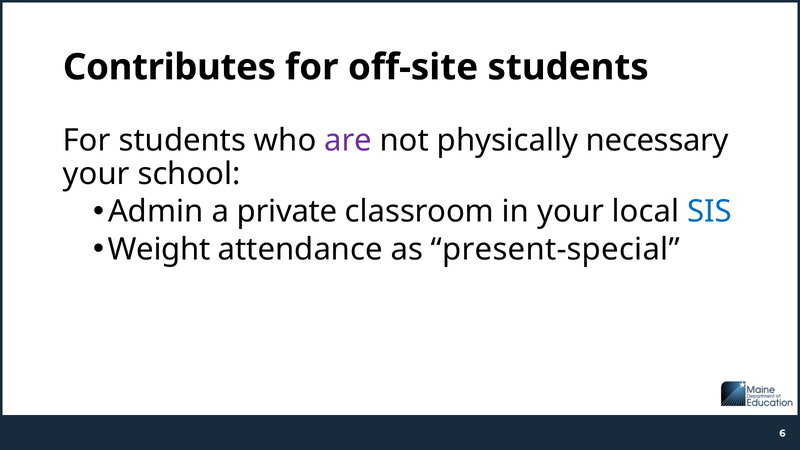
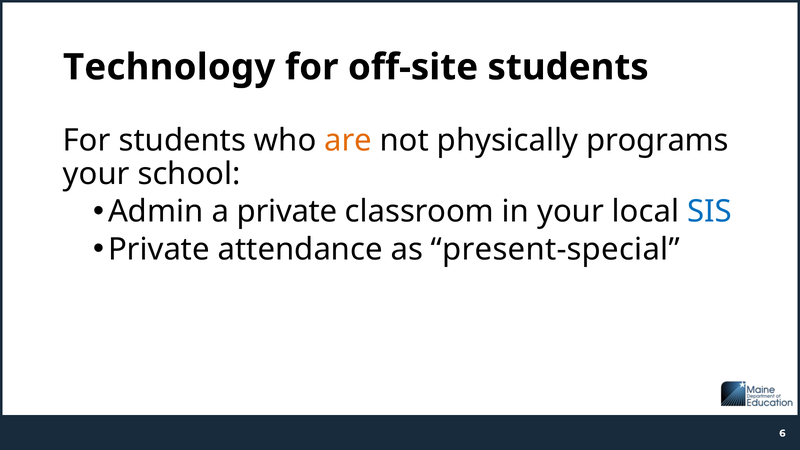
Contributes: Contributes -> Technology (169, 67)
are colour: purple -> orange (348, 140)
necessary: necessary -> programs (657, 140)
Weight: Weight -> Private (159, 249)
